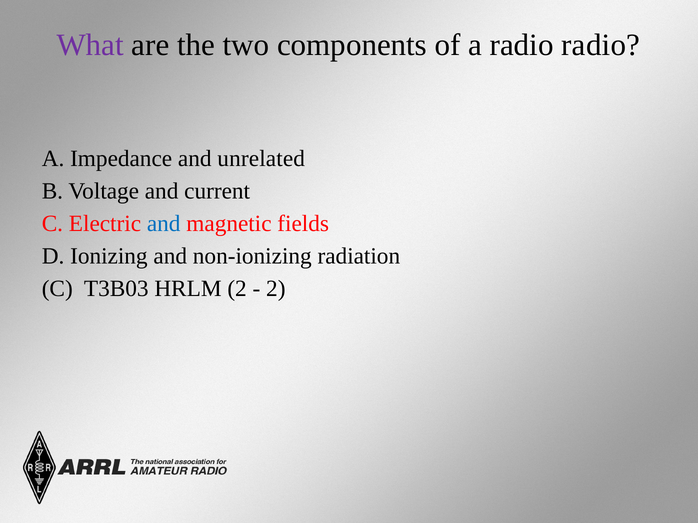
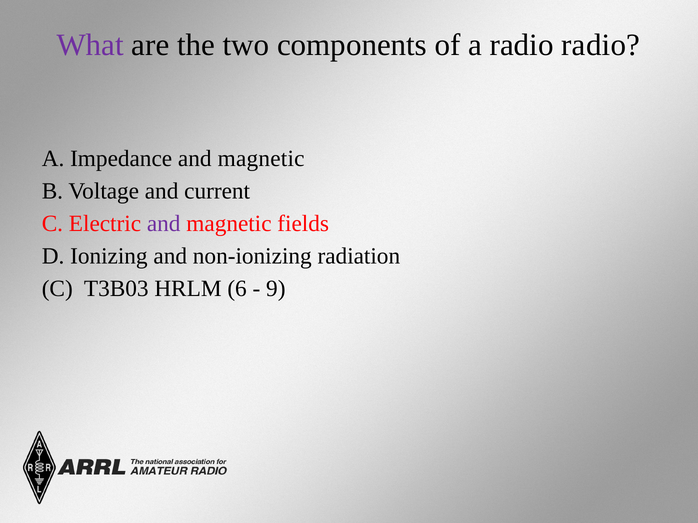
Impedance and unrelated: unrelated -> magnetic (261, 159)
and colour: blue -> purple (164, 224)
HRLM 2: 2 -> 6 (237, 289)
2: 2 -> 9 (276, 289)
